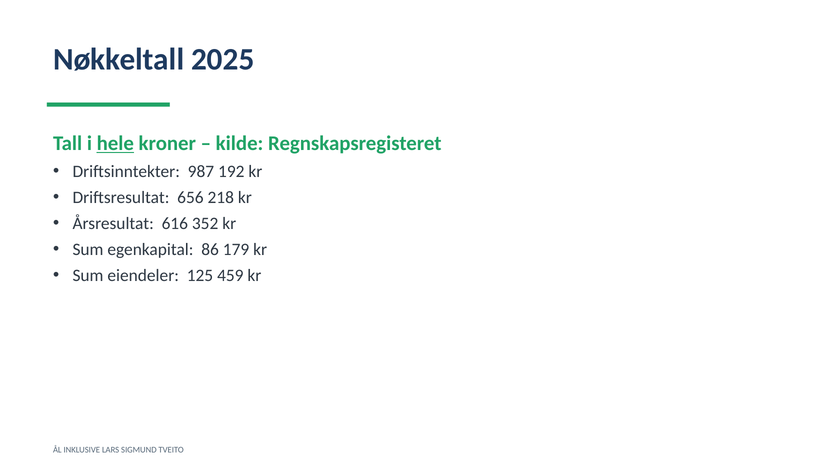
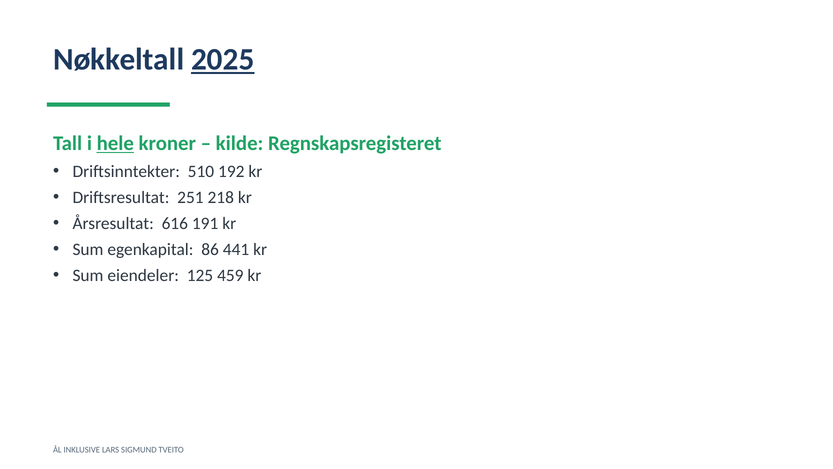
2025 underline: none -> present (223, 59)
987: 987 -> 510 (201, 171)
656: 656 -> 251 (190, 197)
352: 352 -> 191 (205, 223)
179: 179 -> 441 (236, 249)
